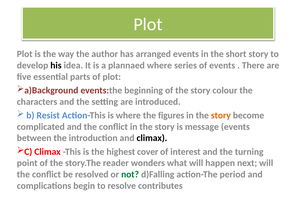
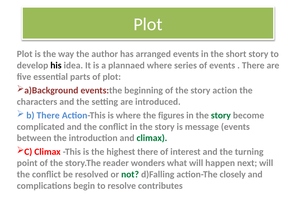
colour: colour -> action (225, 90)
b Resist: Resist -> There (48, 115)
story colour: orange -> green (221, 115)
climax colour: black -> green (152, 138)
highest cover: cover -> there (148, 152)
period: period -> closely (233, 174)
